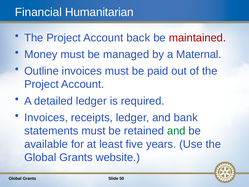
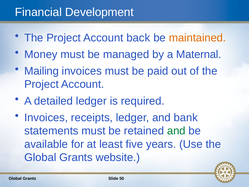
Humanitarian: Humanitarian -> Development (99, 12)
maintained colour: red -> orange (197, 38)
Outline: Outline -> Mailing (42, 71)
